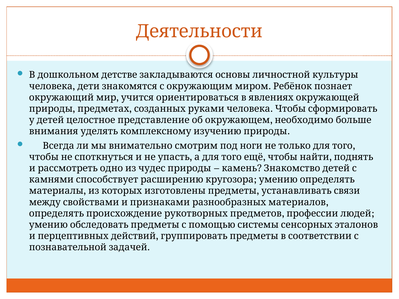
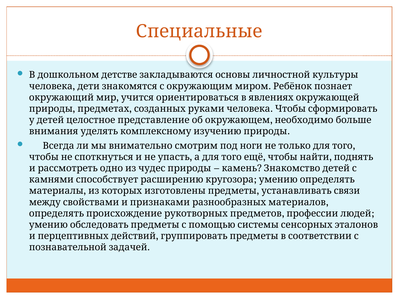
Деятельности: Деятельности -> Специальные (199, 31)
